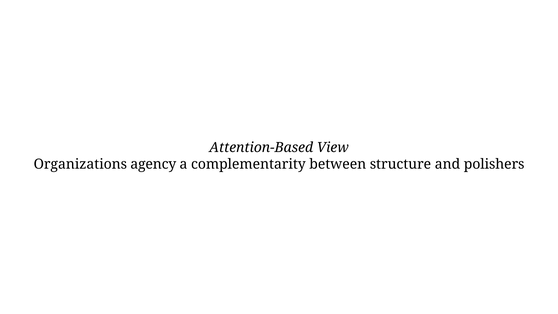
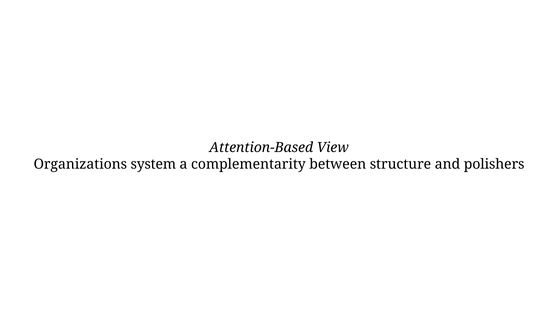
agency: agency -> system (153, 164)
